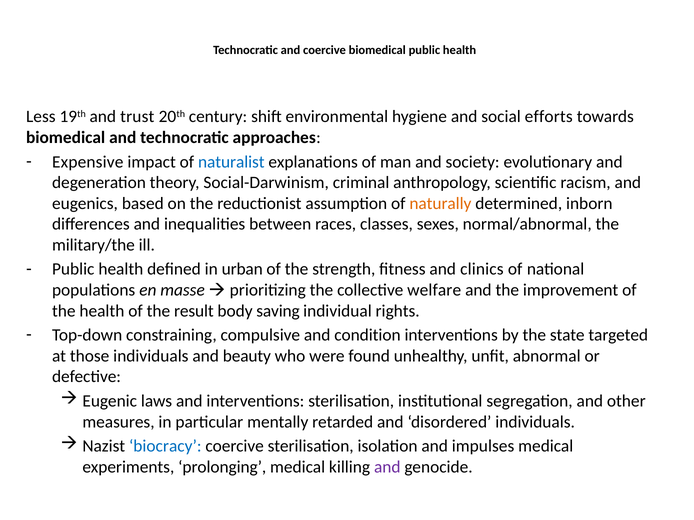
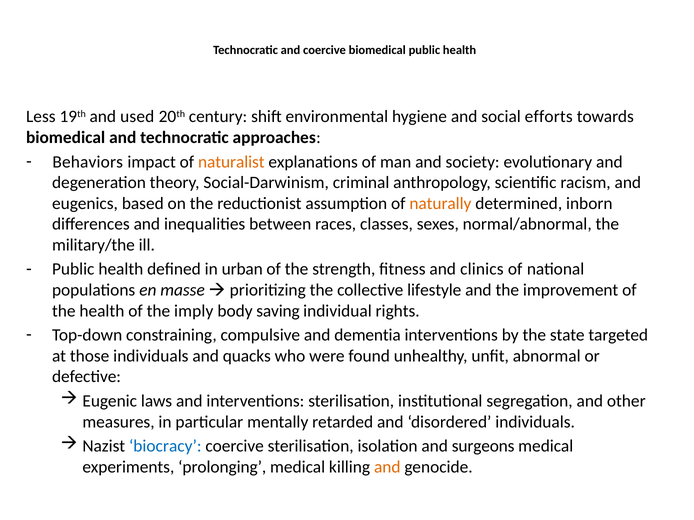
trust: trust -> used (137, 117)
Expensive: Expensive -> Behaviors (88, 162)
naturalist colour: blue -> orange (231, 162)
welfare: welfare -> lifestyle (434, 290)
result: result -> imply (194, 311)
condition: condition -> dementia (368, 335)
beauty: beauty -> quacks (247, 356)
impulses: impulses -> surgeons (483, 446)
and colour: purple -> orange (387, 467)
